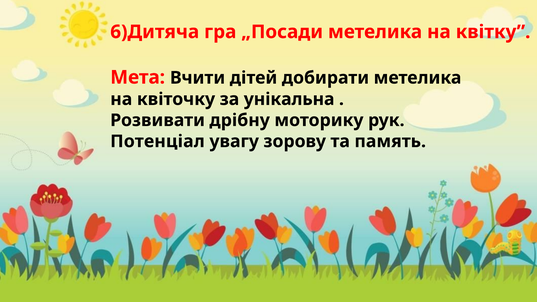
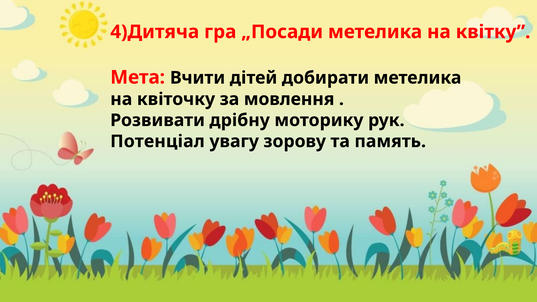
6)Дитяча: 6)Дитяча -> 4)Дитяча (155, 32)
унікальна: унікальна -> мовлення (289, 99)
